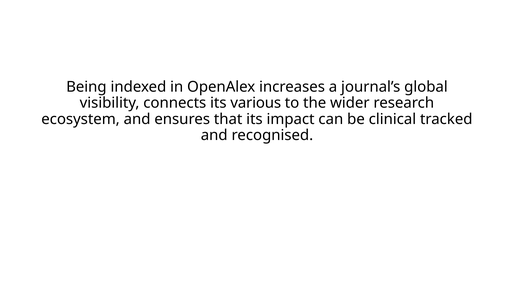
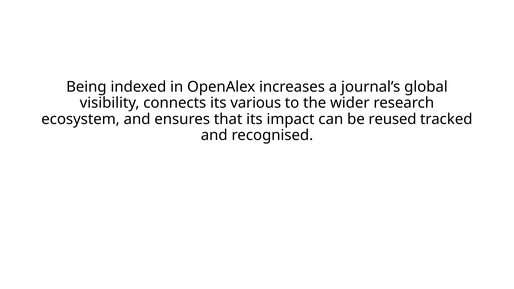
clinical: clinical -> reused (393, 119)
